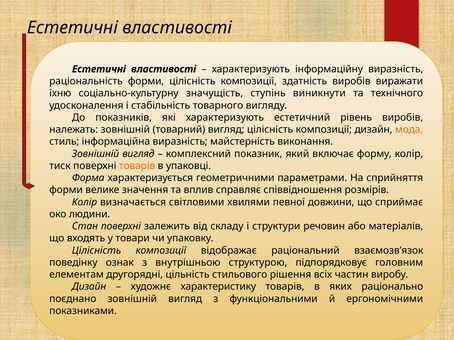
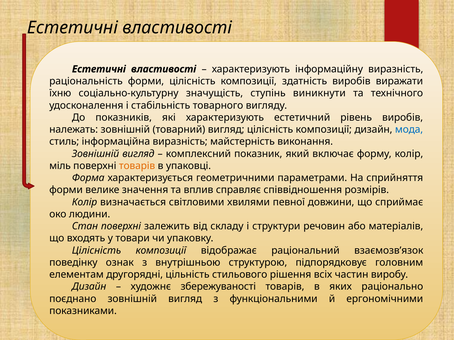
мода colour: orange -> blue (409, 130)
тиск: тиск -> міль (60, 166)
характеристику: характеристику -> збережуваності (218, 287)
